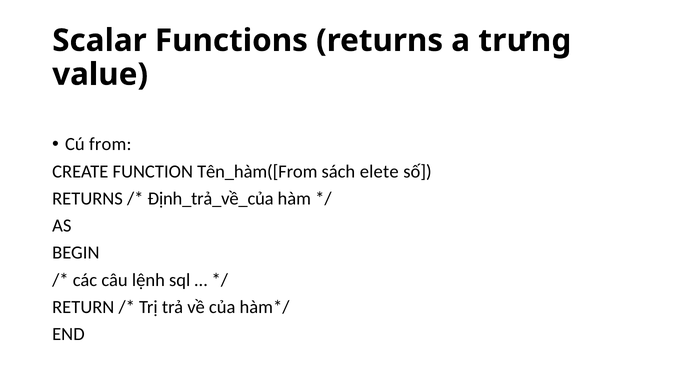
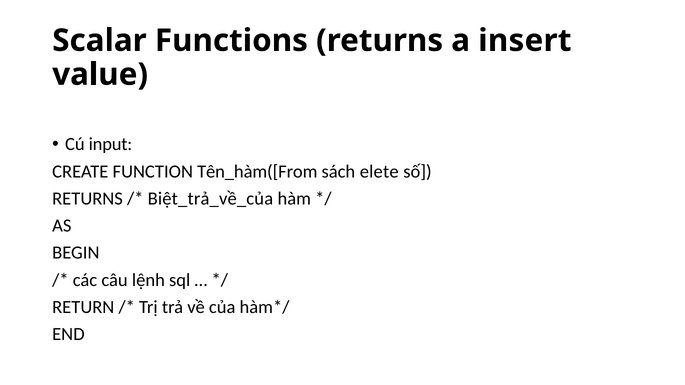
trưng: trưng -> insert (525, 41)
from: from -> input (110, 144)
Định_trả_về_của: Định_trả_về_của -> Biệt_trả_về_của (210, 199)
